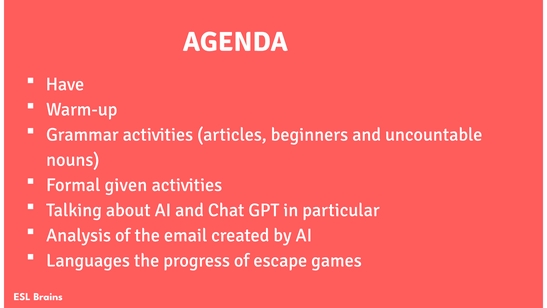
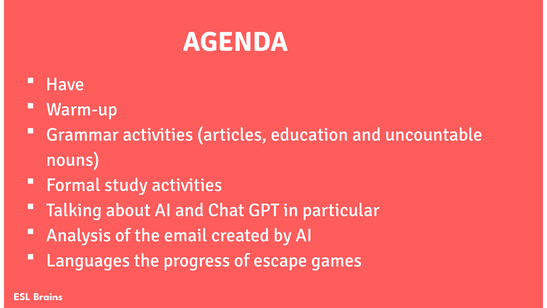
beginners: beginners -> education (309, 134)
given: given -> study (126, 185)
